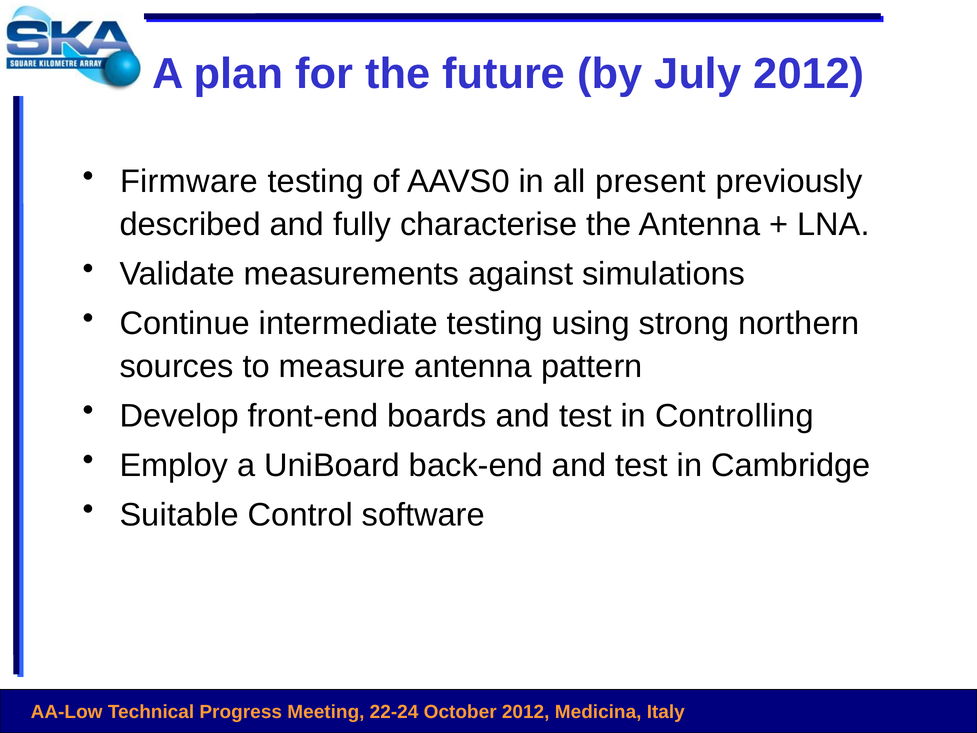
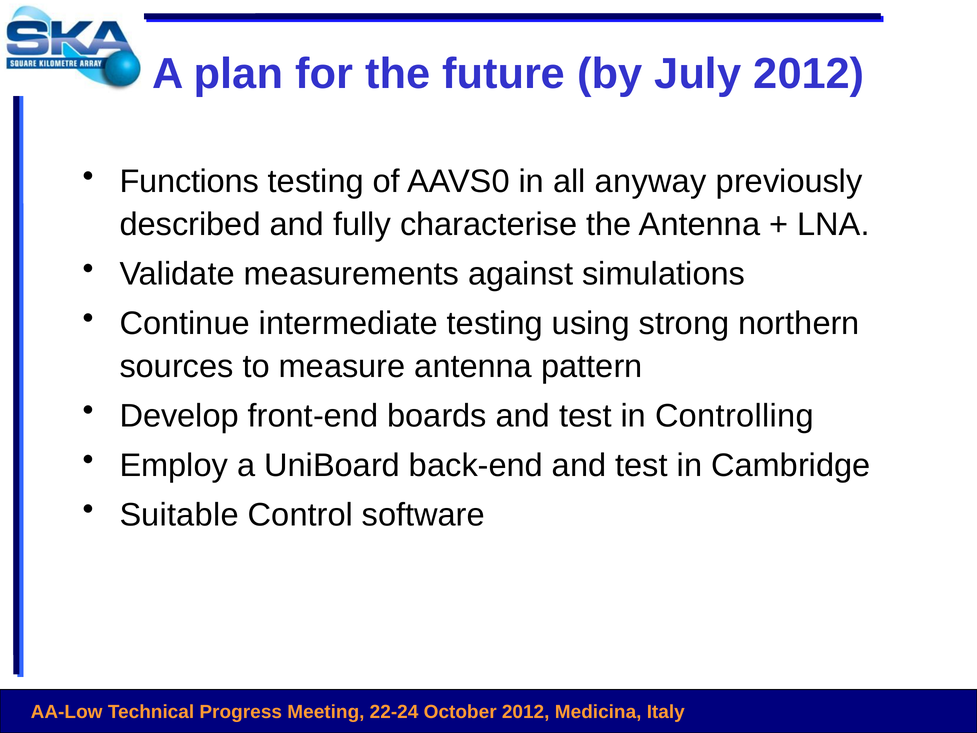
Firmware: Firmware -> Functions (189, 182)
present: present -> anyway (651, 182)
